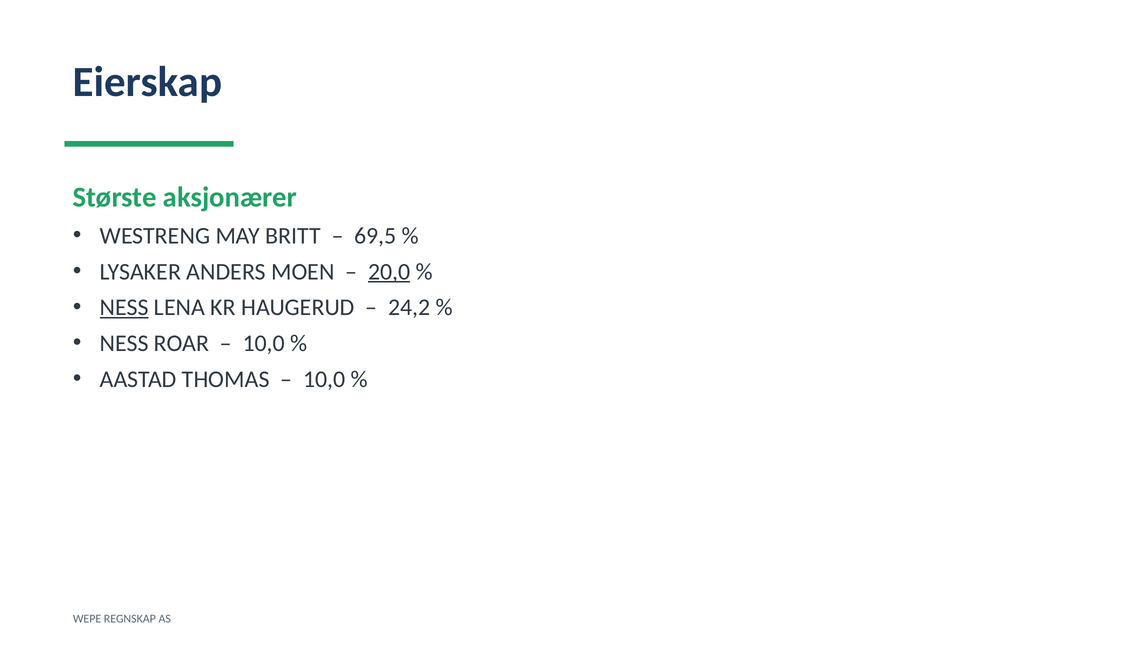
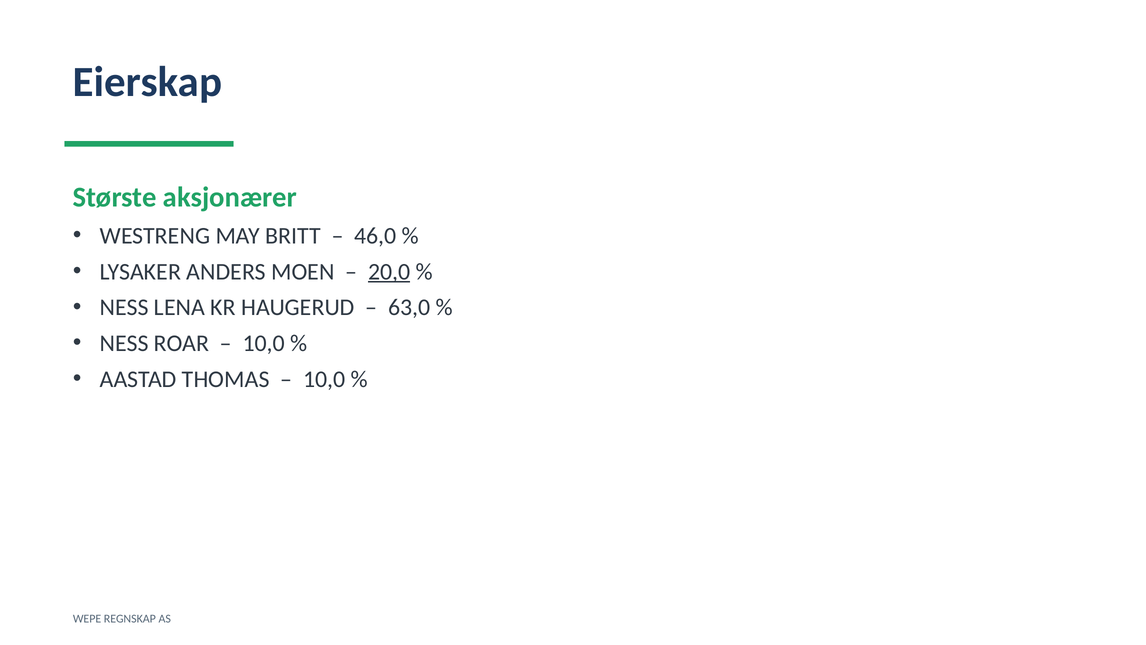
69,5: 69,5 -> 46,0 (375, 236)
NESS underline: present -> none (124, 307)
24,2: 24,2 -> 63,0 (409, 307)
